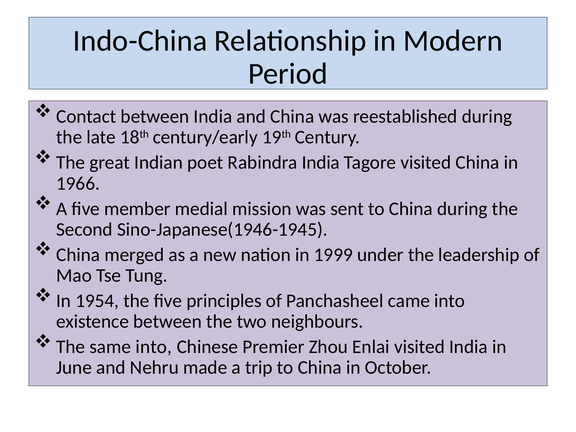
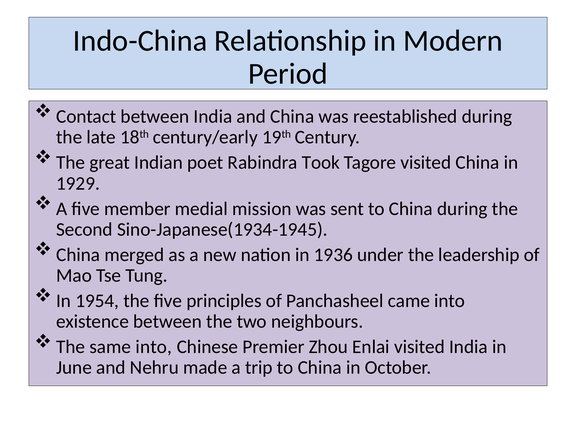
Rabindra India: India -> Took (321, 163)
1966: 1966 -> 1929 (78, 183)
Sino-Japanese(1946-1945: Sino-Japanese(1946-1945 -> Sino-Japanese(1934-1945 (222, 229)
1999: 1999 -> 1936 (333, 255)
